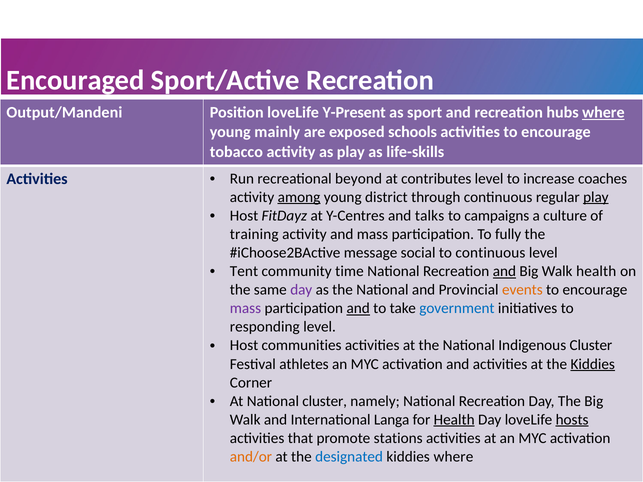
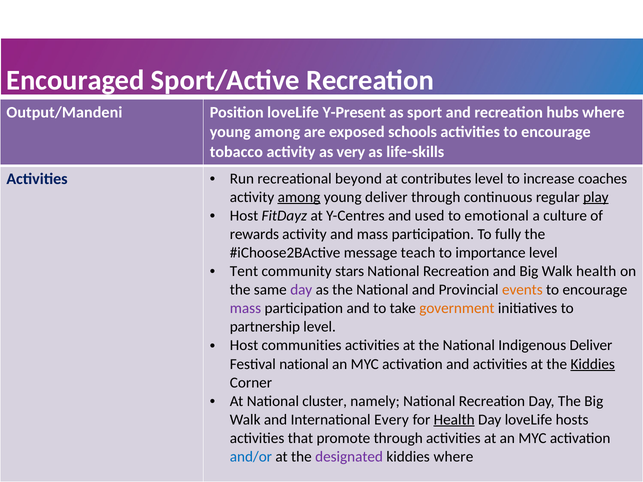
where underline: present -> none (603, 113)
young mainly: mainly -> among (277, 132)
as play: play -> very (351, 152)
young district: district -> deliver (386, 197)
talks: talks -> used (430, 216)
campaigns: campaigns -> emotional (497, 216)
training: training -> rewards (254, 234)
social: social -> teach (418, 253)
to continuous: continuous -> importance (490, 253)
time: time -> stars (350, 271)
and underline: present -> none (504, 271)
and underline: present -> none (358, 309)
government colour: blue -> orange (457, 309)
responding: responding -> partnership (265, 327)
Indigenous Cluster: Cluster -> Deliver (591, 346)
Festival athletes: athletes -> national (304, 364)
Langa: Langa -> Every (391, 420)
hosts underline: present -> none (572, 420)
promote stations: stations -> through (398, 438)
and/or colour: orange -> blue (251, 457)
designated colour: blue -> purple (349, 457)
